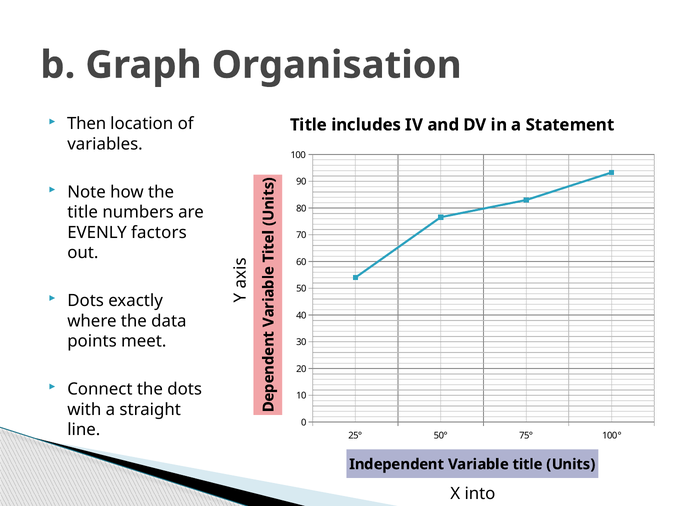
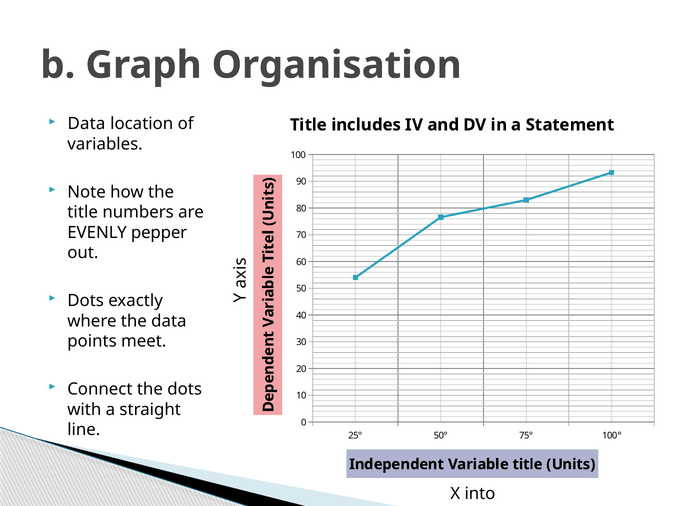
Then: Then -> Data (86, 124)
factors: factors -> pepper (159, 232)
